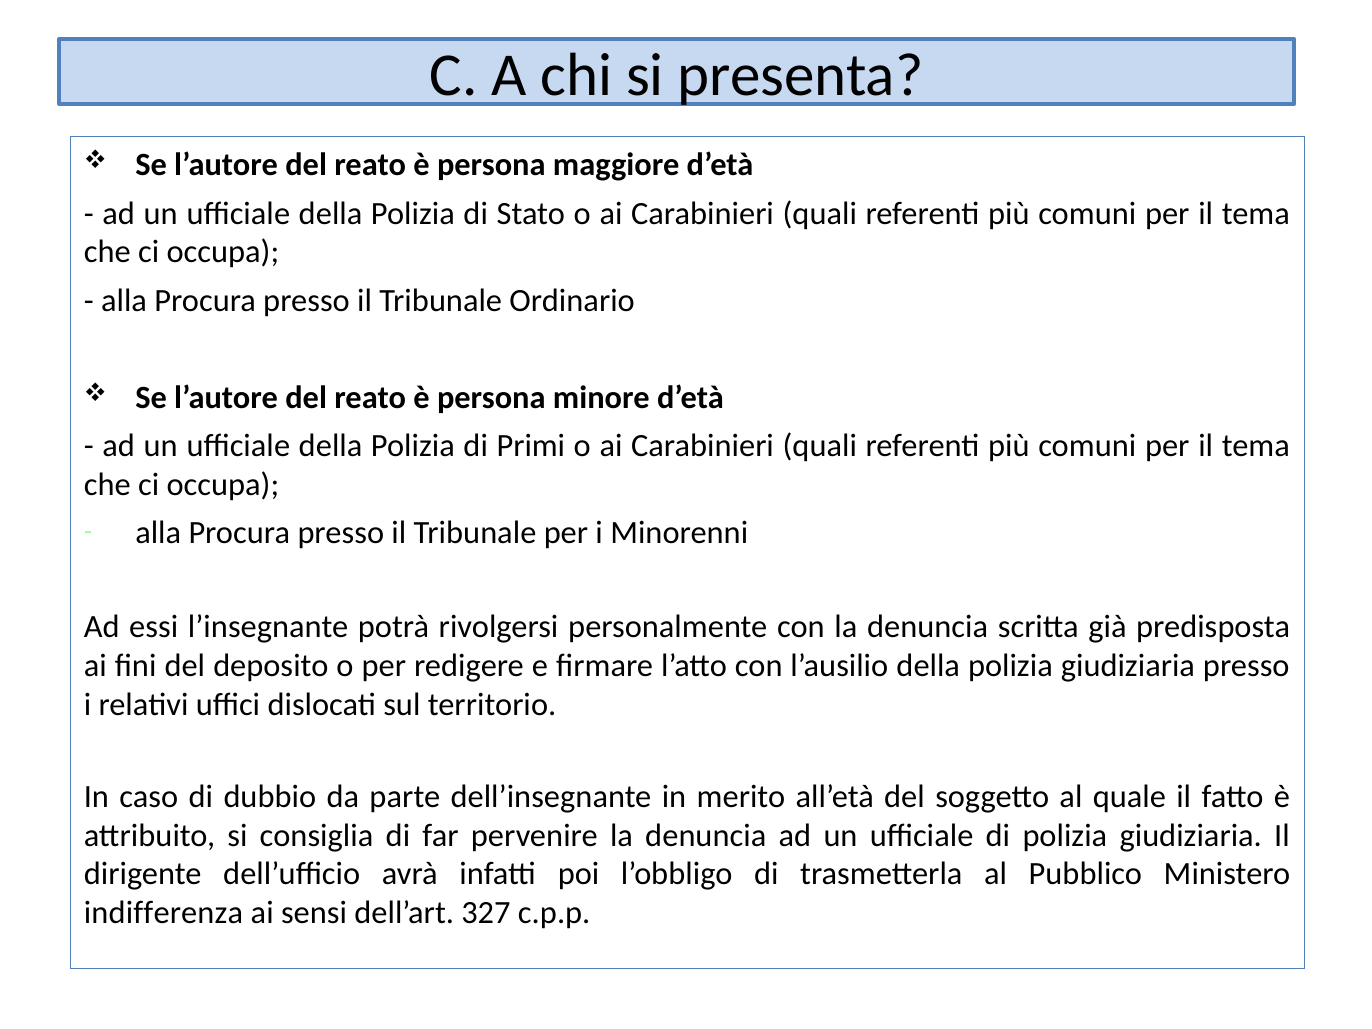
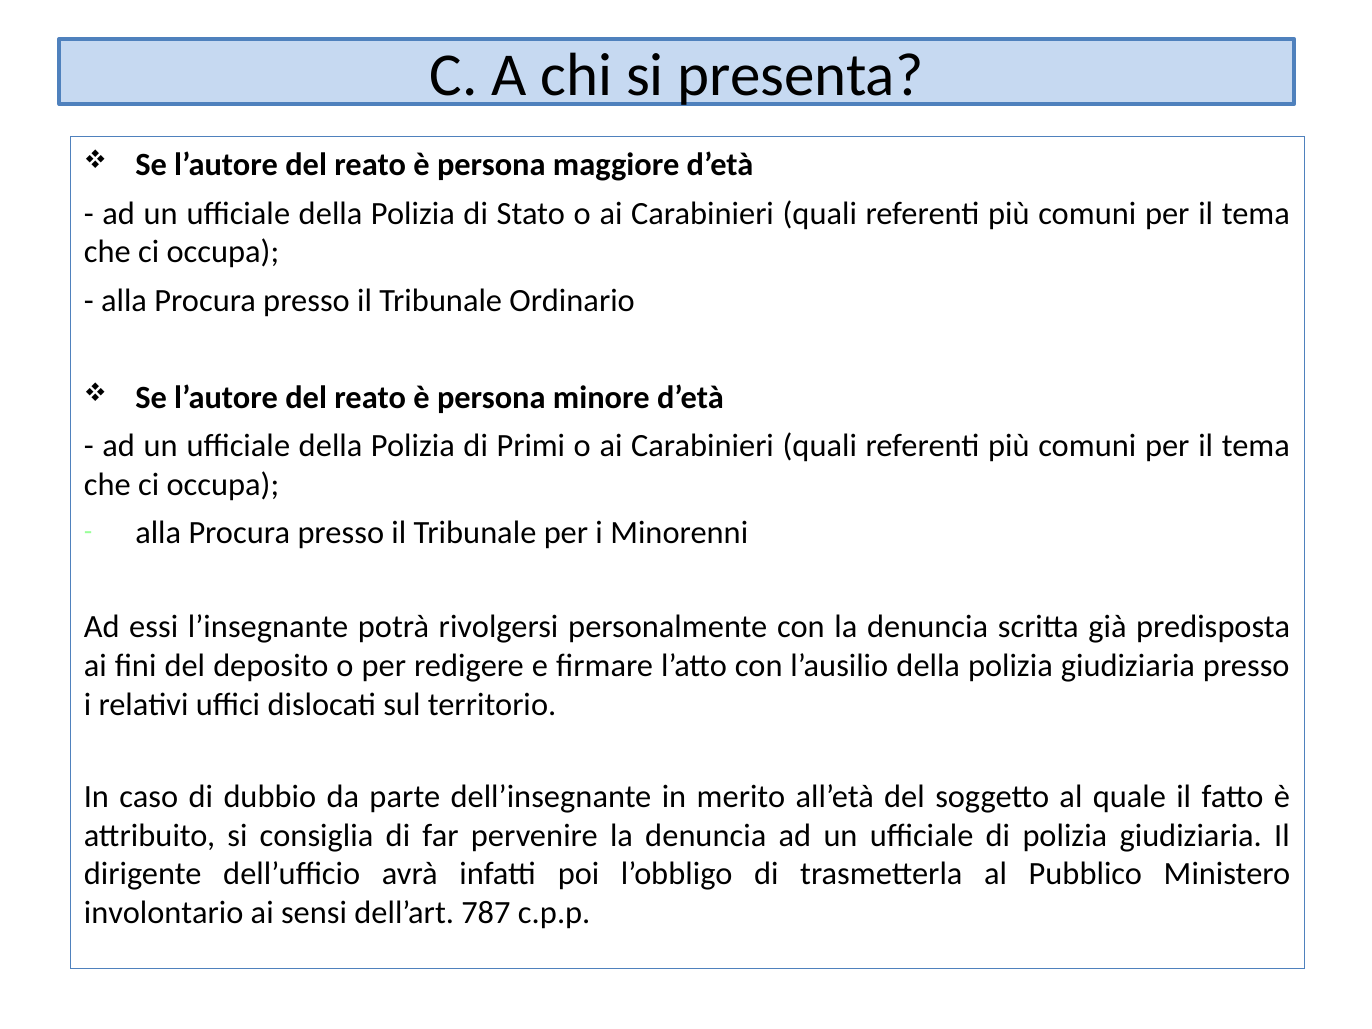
indifferenza: indifferenza -> involontario (164, 913)
327: 327 -> 787 (486, 913)
